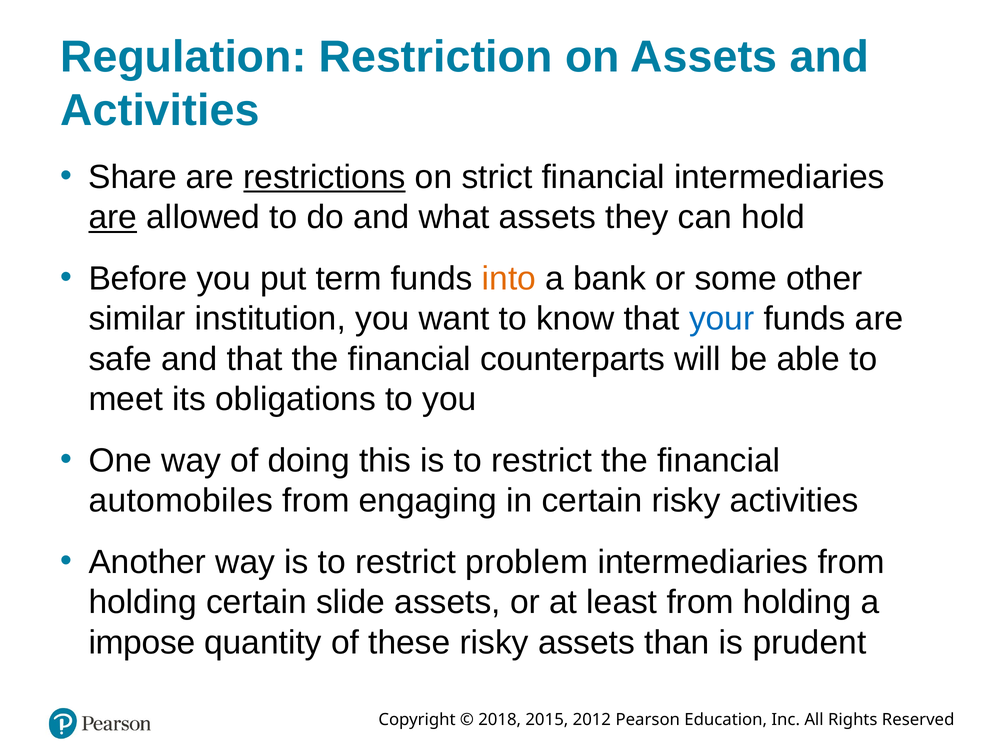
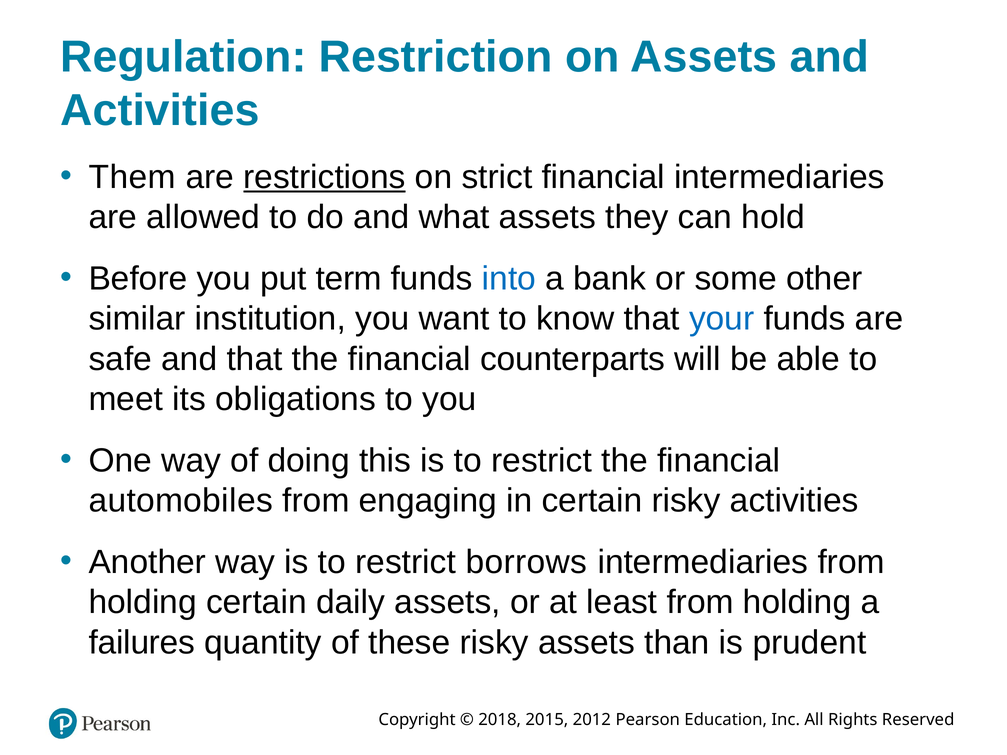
Share: Share -> Them (132, 177)
are underline: present -> none (113, 217)
into colour: orange -> blue (509, 279)
problem: problem -> borrows (527, 562)
slide: slide -> daily (351, 603)
impose: impose -> failures (142, 643)
